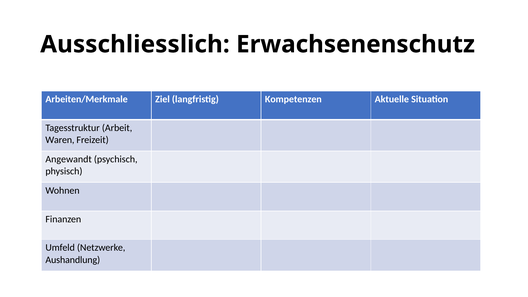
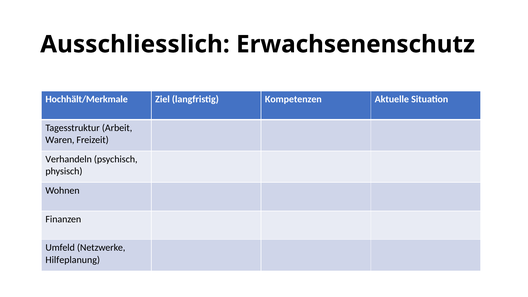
Arbeiten/Merkmale: Arbeiten/Merkmale -> Hochhält/Merkmale (87, 99)
Angewandt: Angewandt -> Verhandeln (69, 159)
Aushandlung: Aushandlung -> Hilfeplanung (73, 260)
